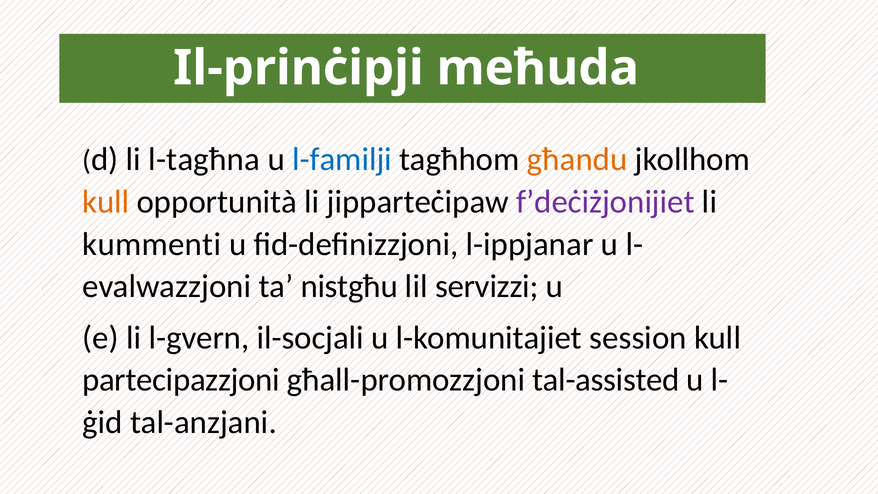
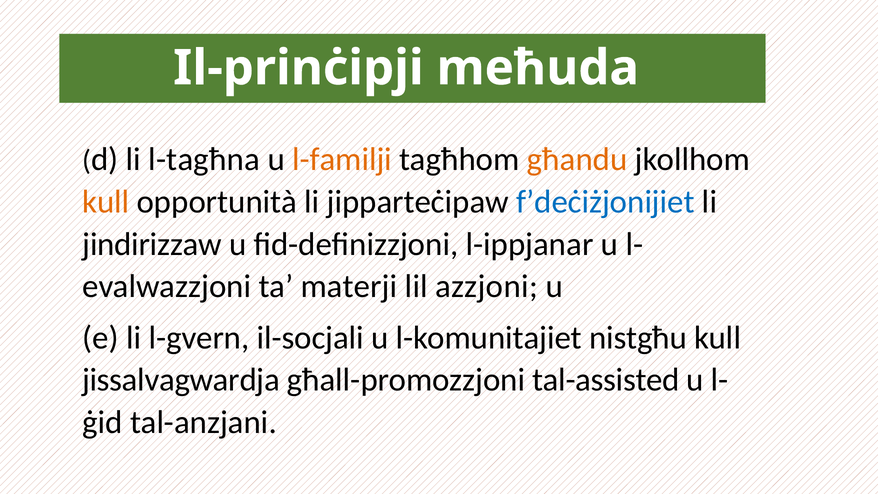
l-familji colour: blue -> orange (342, 160)
f’deċiżjonijiet colour: purple -> blue (605, 202)
kummenti: kummenti -> jindirizzaw (152, 244)
nistgħu: nistgħu -> materji (349, 286)
servizzi: servizzi -> azzjoni (486, 286)
session: session -> nistgħu (638, 338)
partecipazzjoni: partecipazzjoni -> jissalvagwardja (181, 380)
